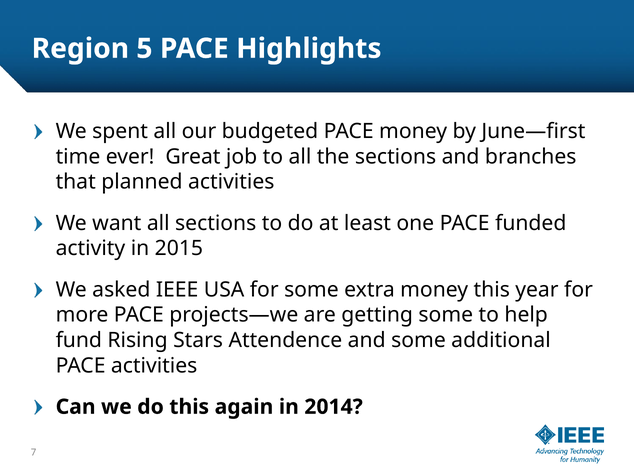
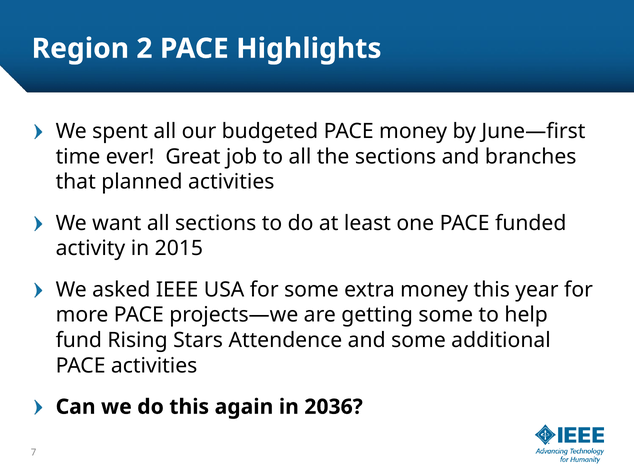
5: 5 -> 2 (144, 49)
2014: 2014 -> 2036 (334, 407)
